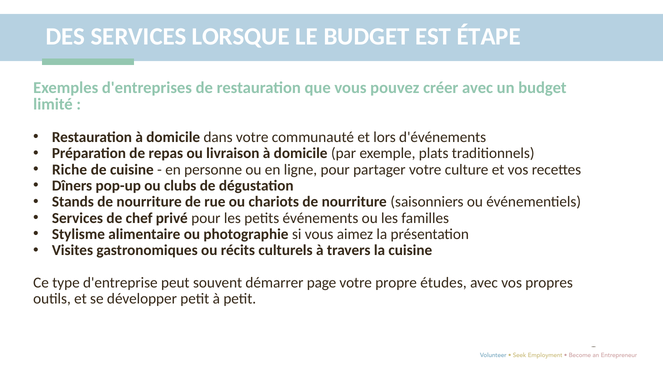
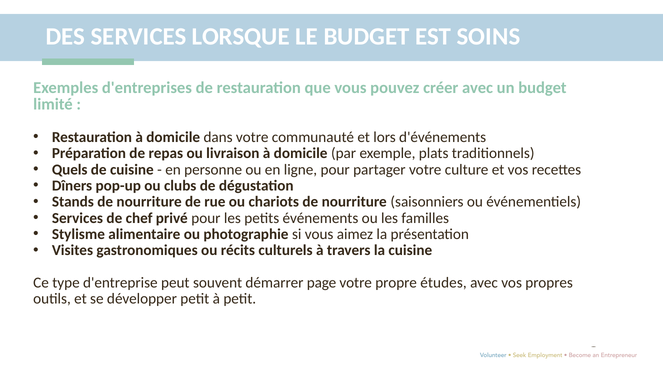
ÉTAPE: ÉTAPE -> SOINS (488, 36)
Riche: Riche -> Quels (70, 169)
